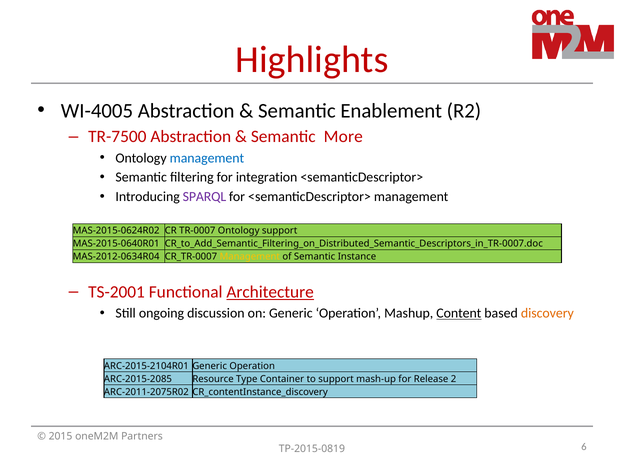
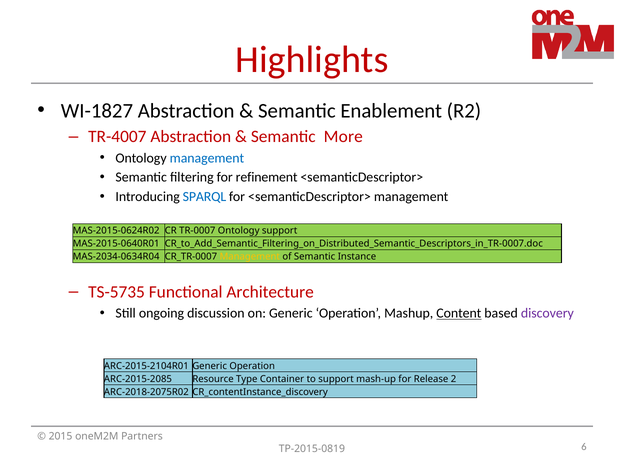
WI-4005: WI-4005 -> WI-1827 (97, 111)
TR-7500: TR-7500 -> TR-4007 (117, 137)
integration: integration -> refinement (267, 177)
SPARQL colour: purple -> blue (204, 197)
MAS-2012-0634R04: MAS-2012-0634R04 -> MAS-2034-0634R04 (116, 257)
TS-2001: TS-2001 -> TS-5735 (117, 292)
Architecture underline: present -> none (270, 292)
discovery colour: orange -> purple (547, 313)
ARC-2011-2075R02: ARC-2011-2075R02 -> ARC-2018-2075R02 (146, 392)
